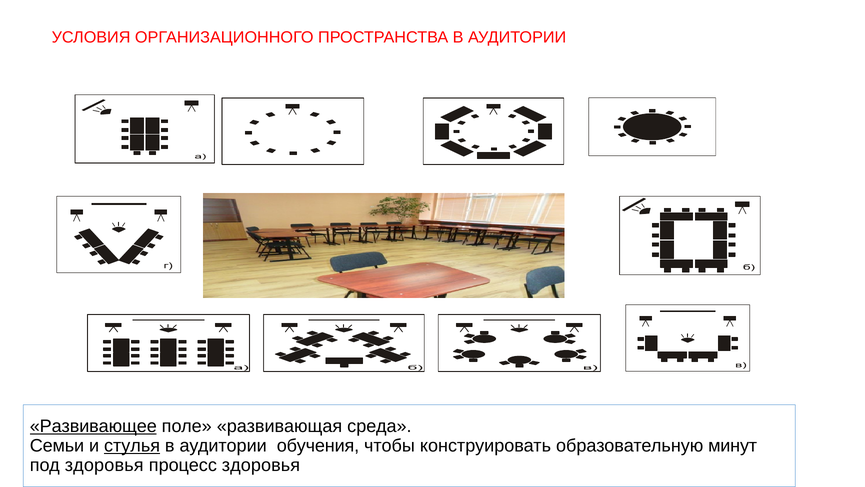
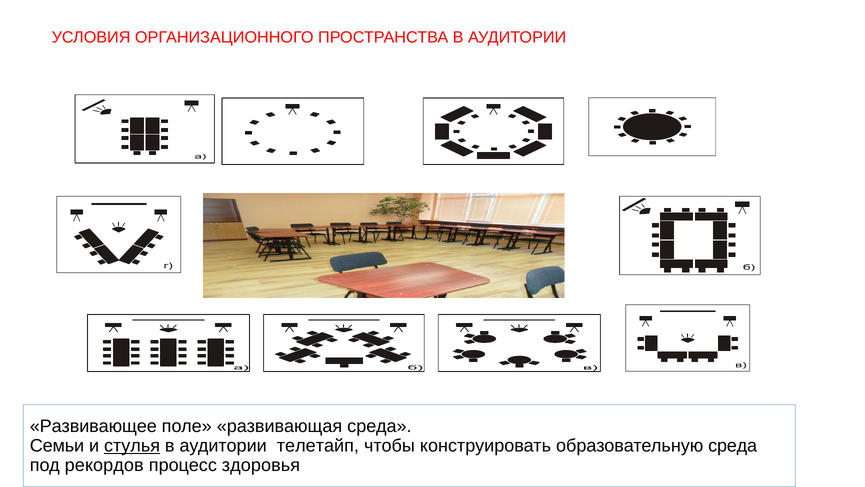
Развивающее underline: present -> none (93, 426)
обучения: обучения -> телетайп (318, 445)
образовательную минут: минут -> среда (733, 445)
под здоровья: здоровья -> рекордов (104, 465)
